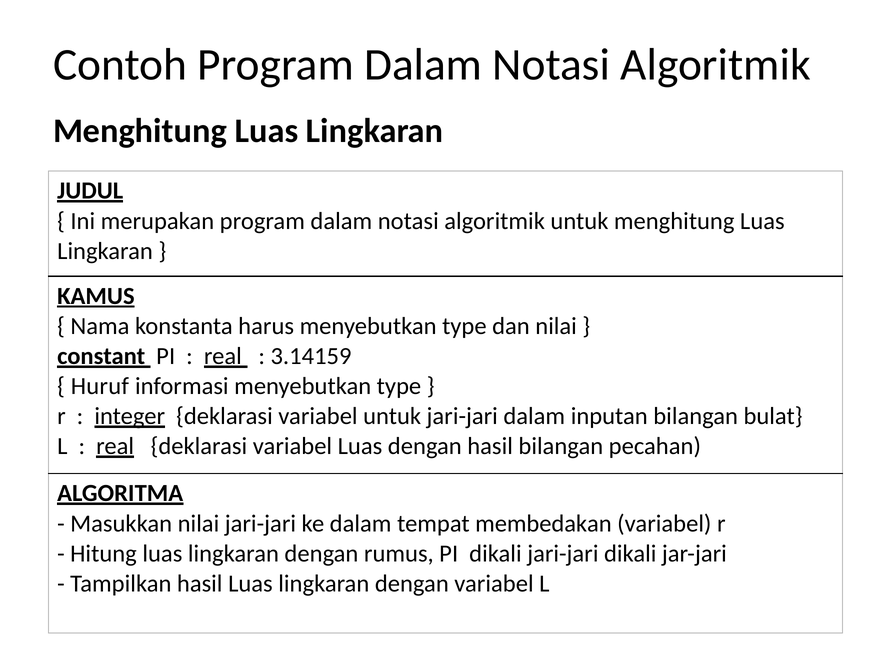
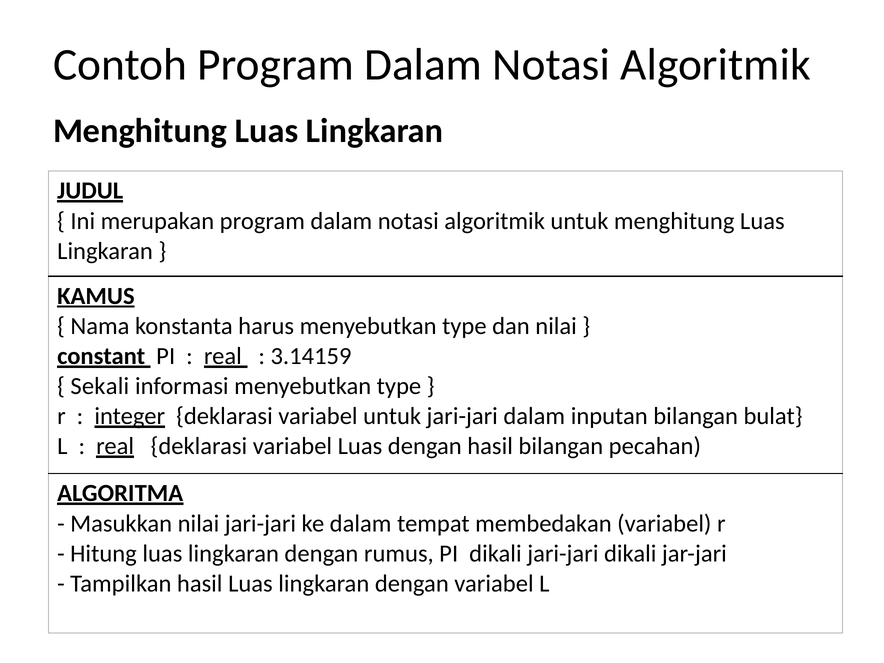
Huruf: Huruf -> Sekali (100, 386)
